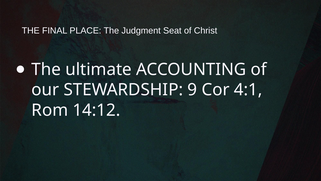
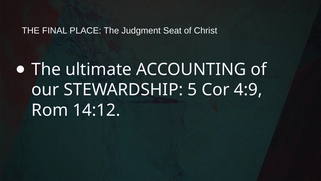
9: 9 -> 5 (192, 90)
4:1: 4:1 -> 4:9 (248, 90)
